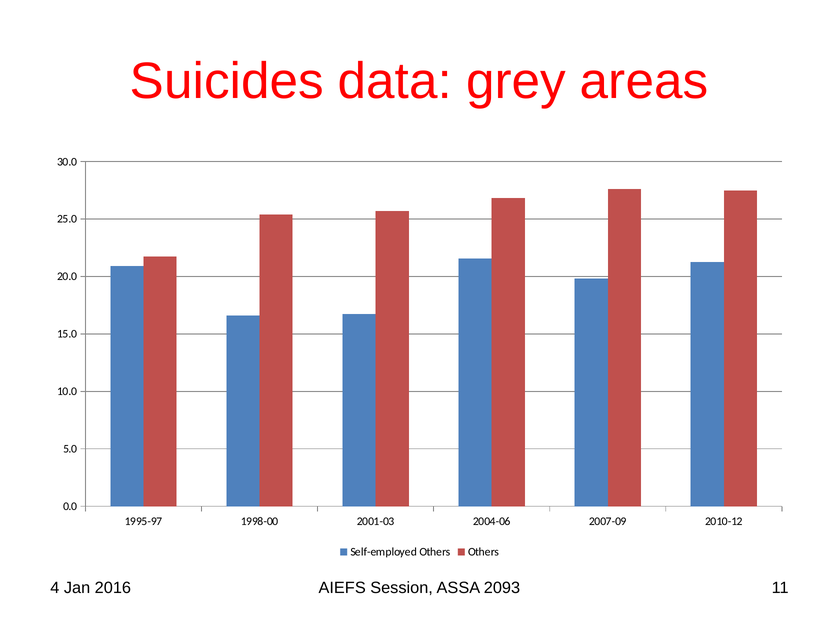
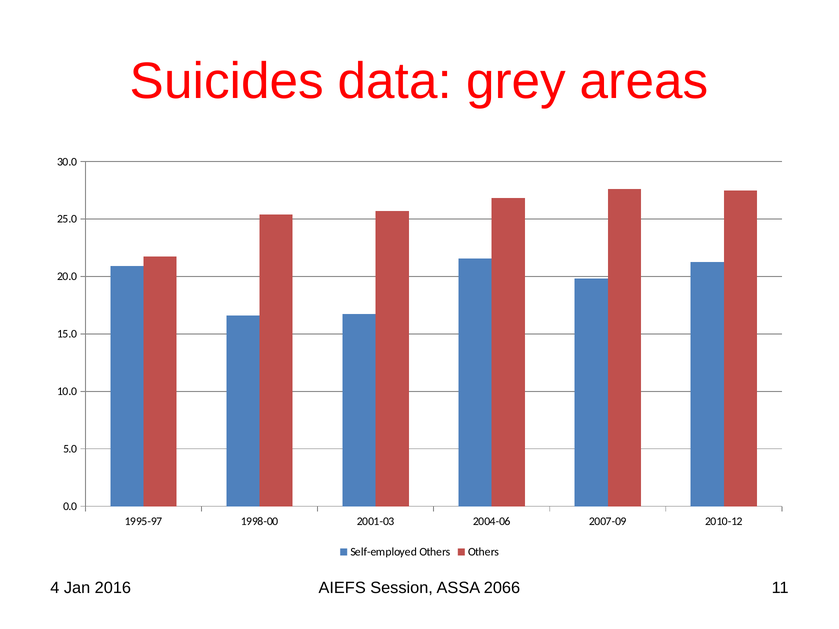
2093: 2093 -> 2066 (502, 588)
